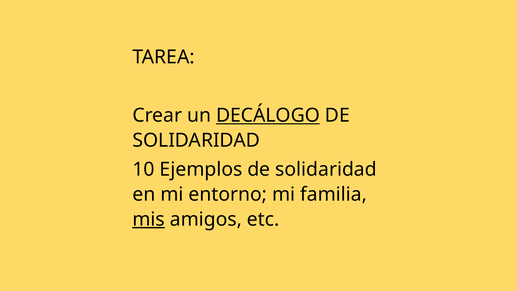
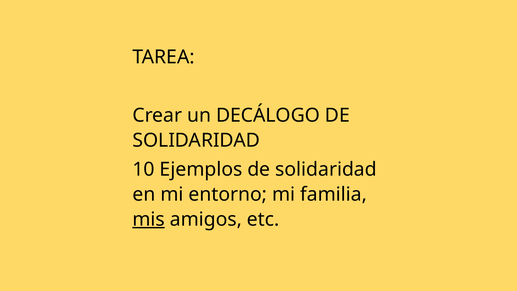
DECÁLOGO underline: present -> none (268, 115)
